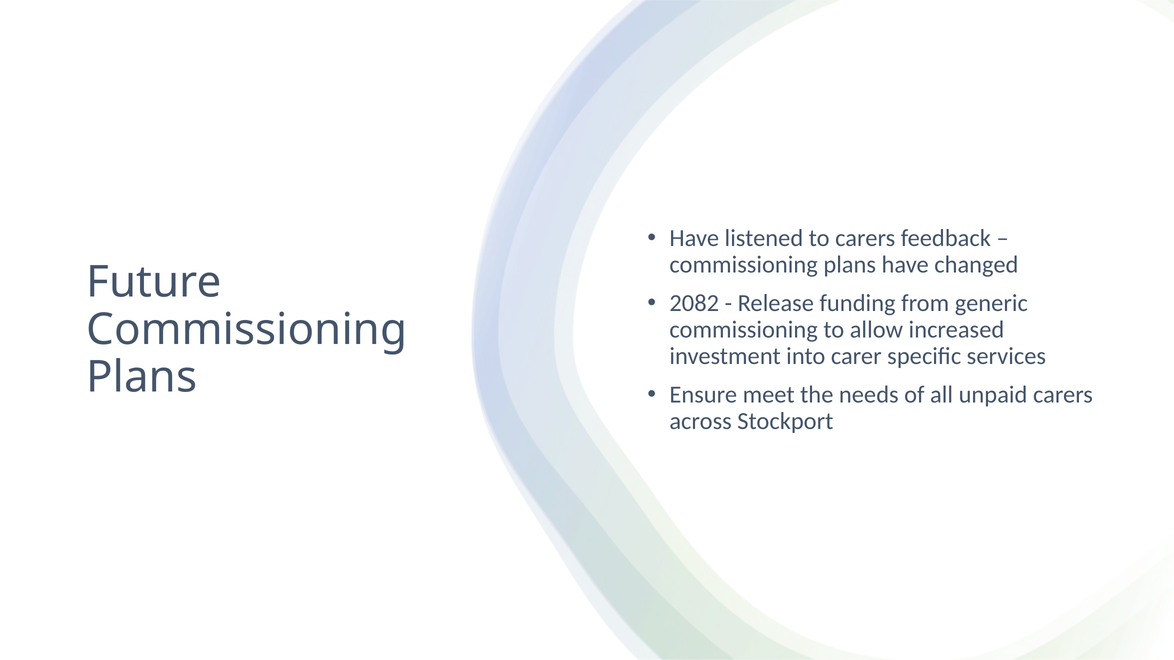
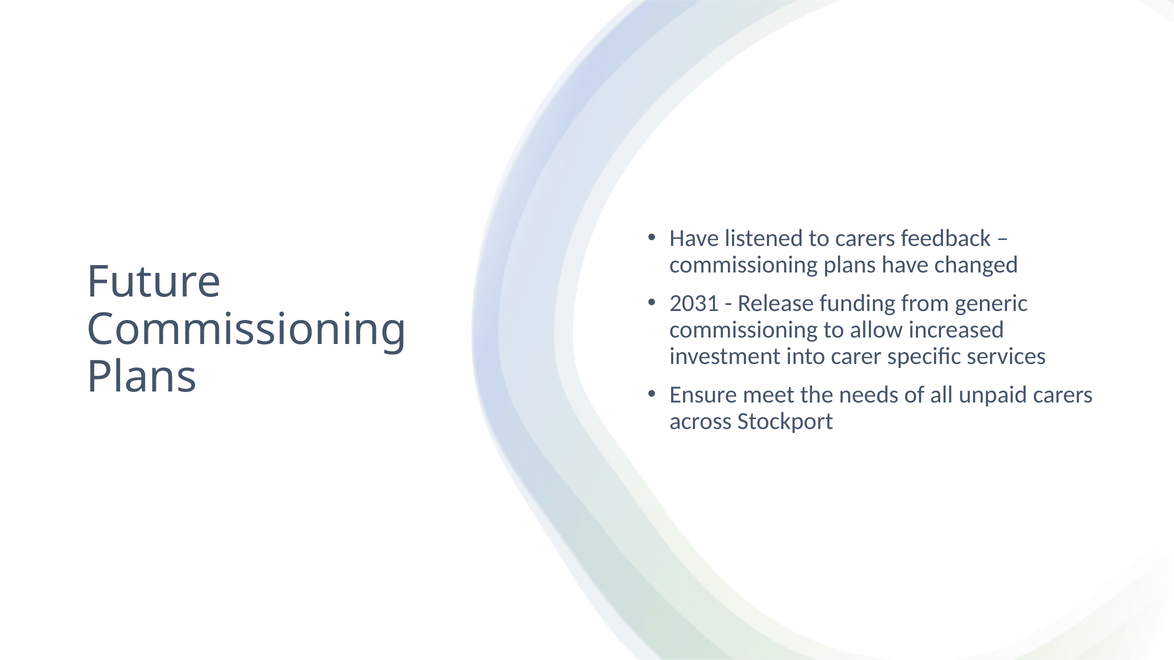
2082: 2082 -> 2031 (694, 304)
